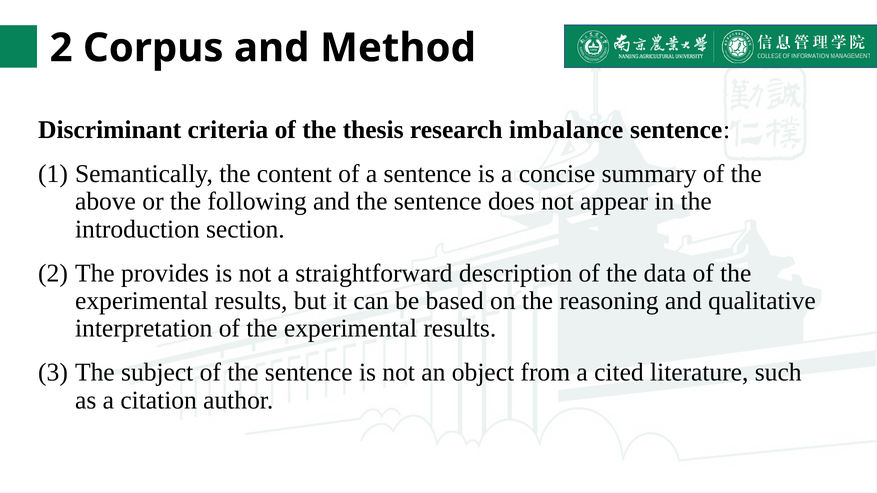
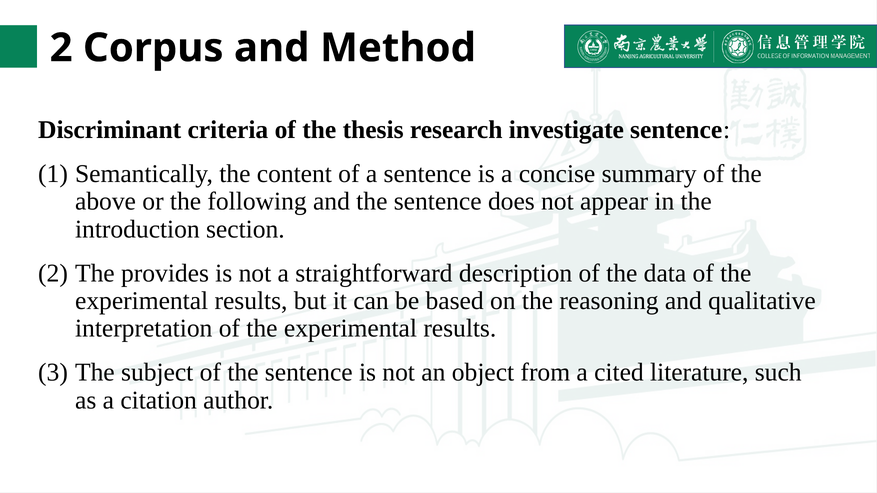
imbalance: imbalance -> investigate (566, 130)
